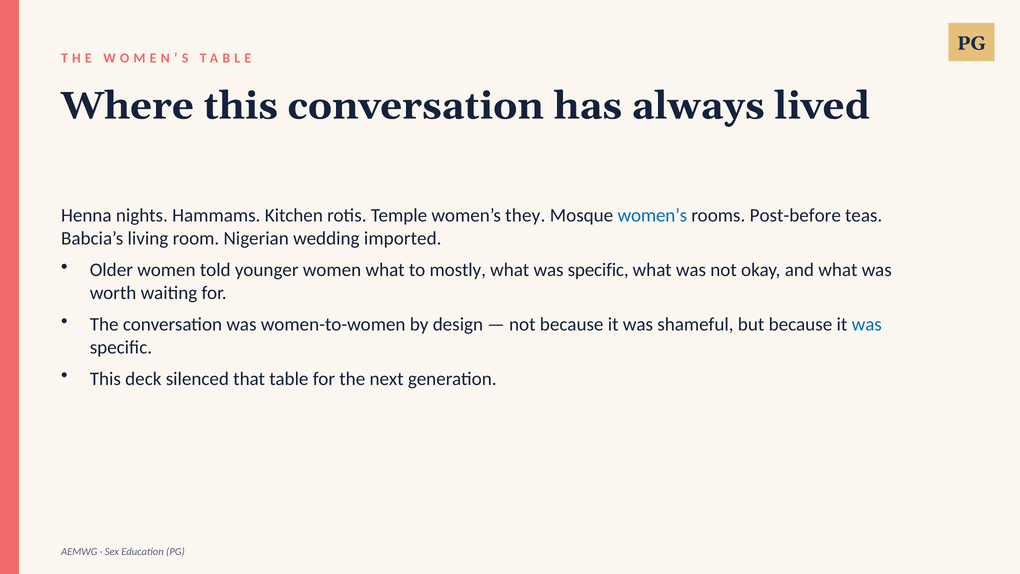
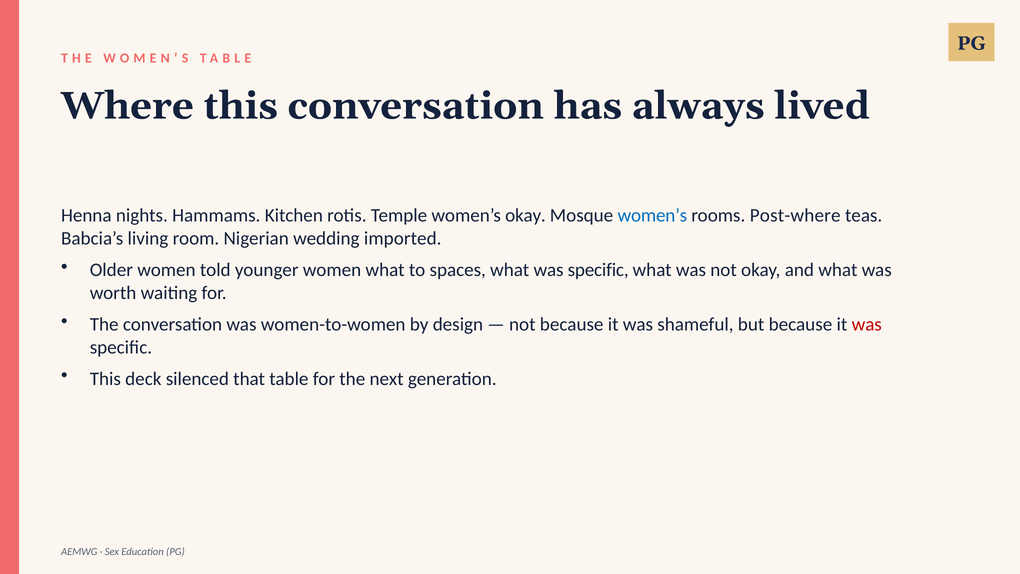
women’s they: they -> okay (525, 215)
Post-before: Post-before -> Post-where (795, 215)
mostly: mostly -> spaces (458, 270)
was colour: blue -> red (867, 324)
